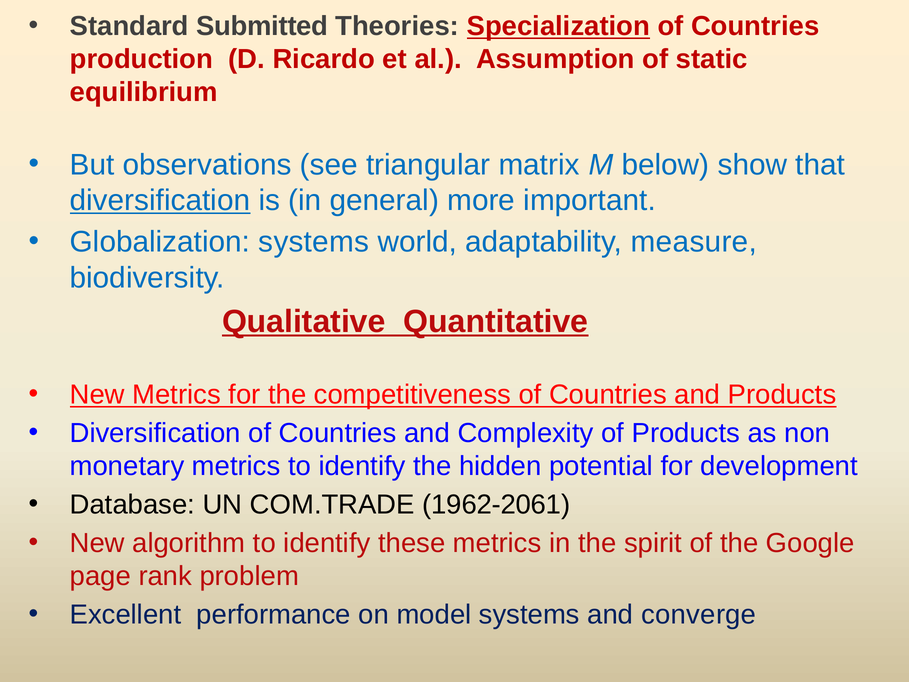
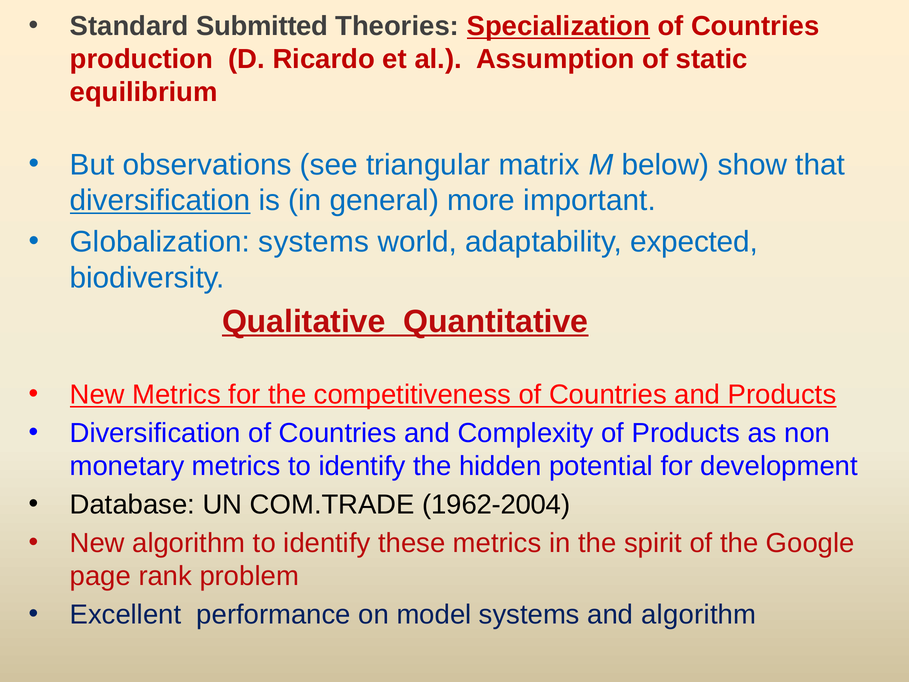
measure: measure -> expected (694, 242)
1962-2061: 1962-2061 -> 1962-2004 (496, 504)
and converge: converge -> algorithm (699, 614)
